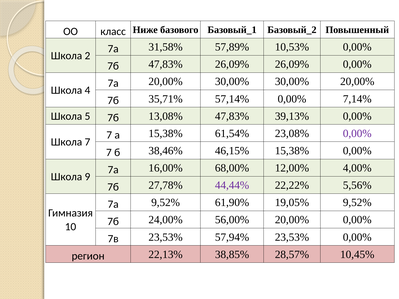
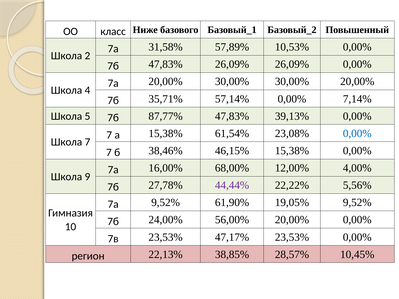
13,08%: 13,08% -> 87,77% (166, 116)
0,00% colour: purple -> blue (357, 134)
57,94%: 57,94% -> 47,17% (232, 237)
